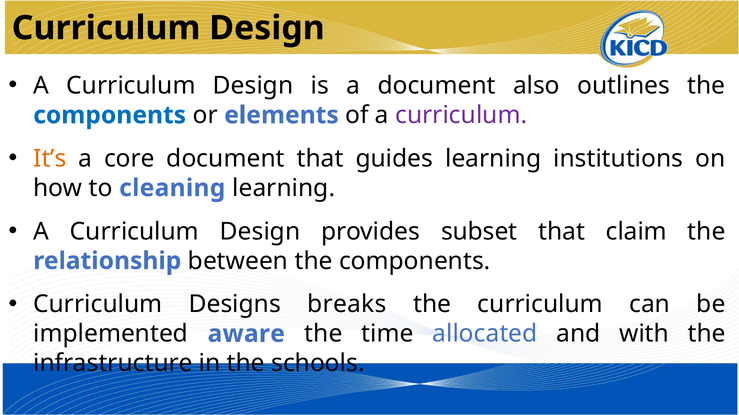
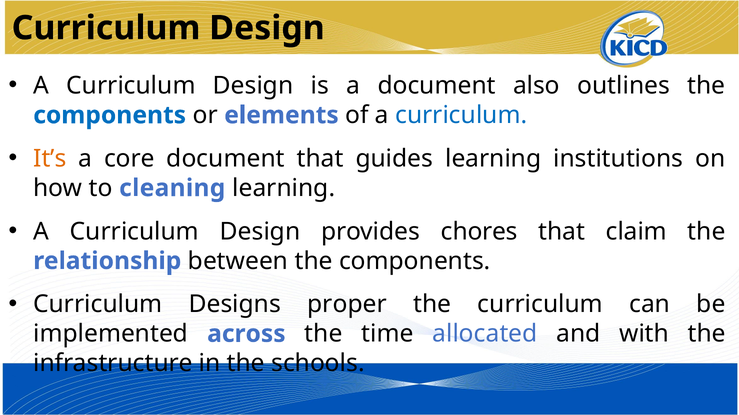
curriculum colour: purple -> blue (461, 115)
subset: subset -> chores (479, 232)
breaks: breaks -> proper (347, 305)
aware: aware -> across (246, 334)
